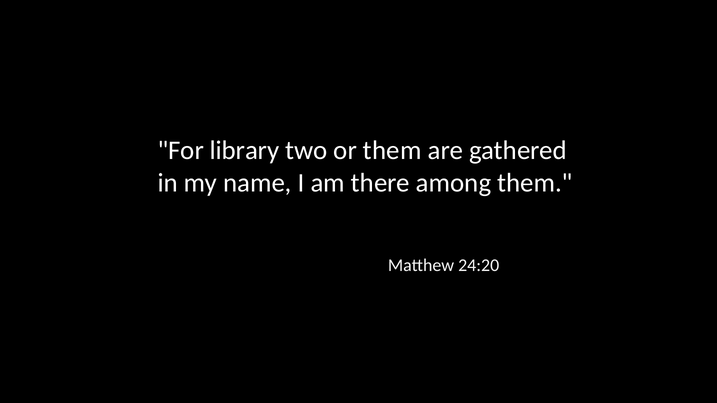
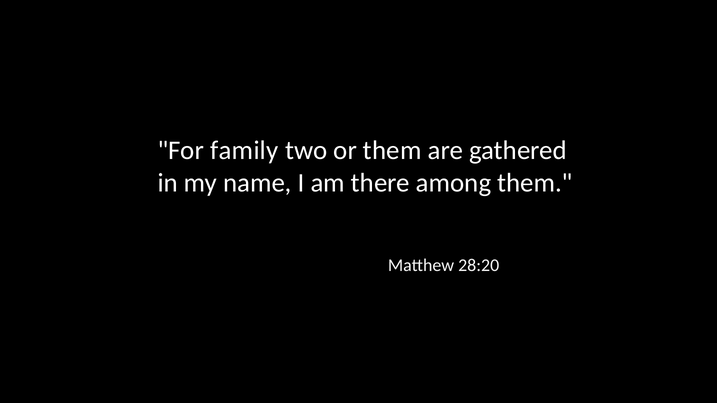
library: library -> family (244, 151)
24:20: 24:20 -> 28:20 (479, 266)
